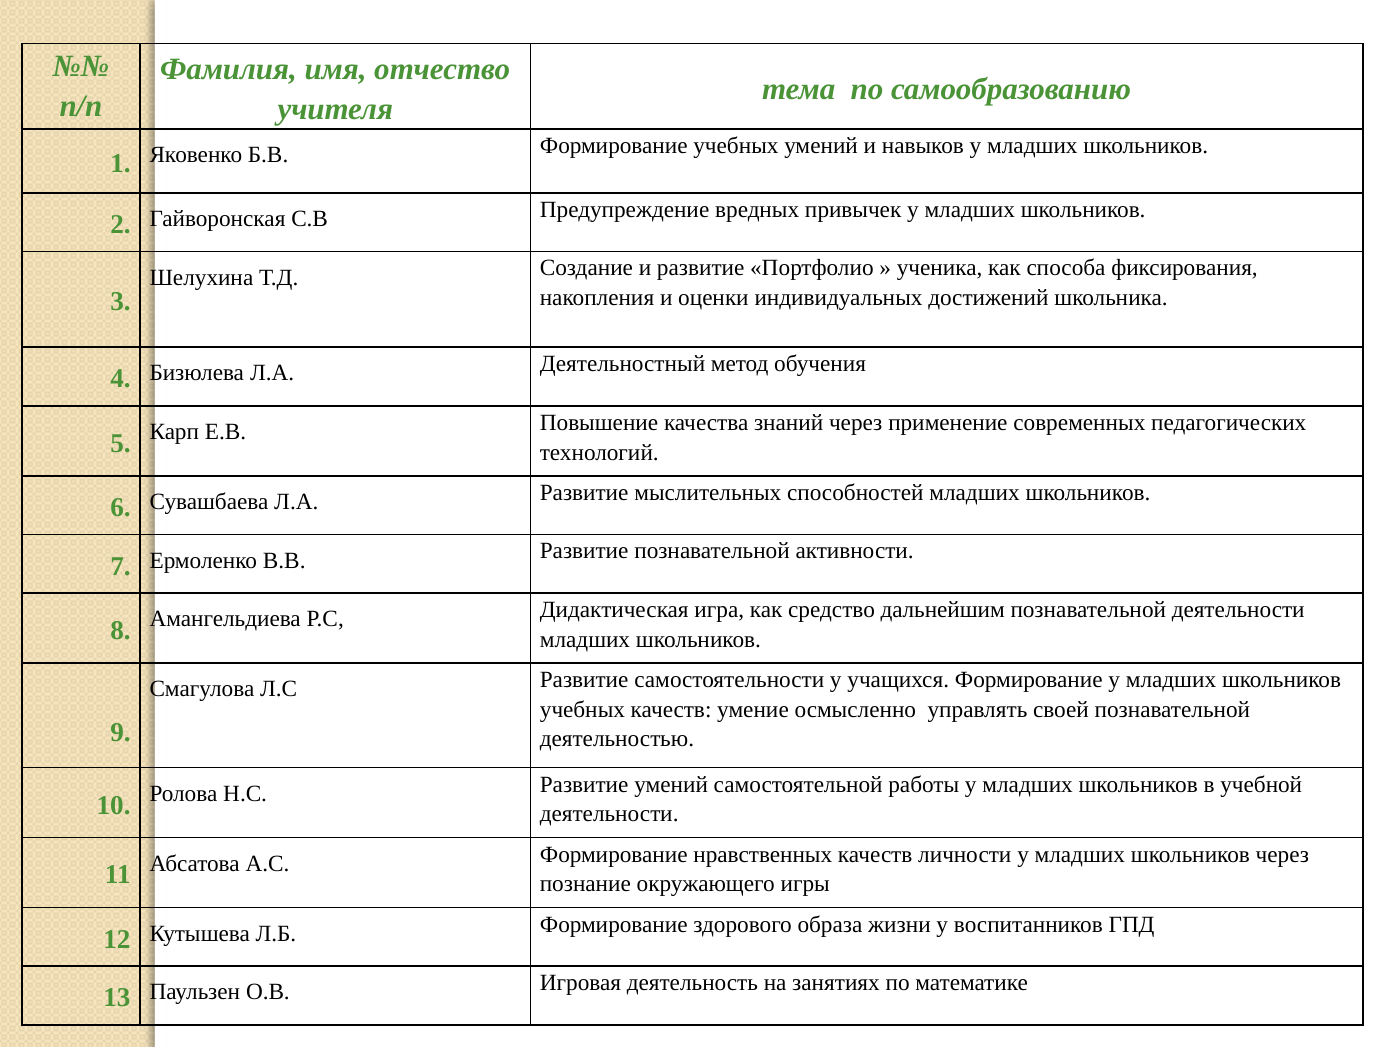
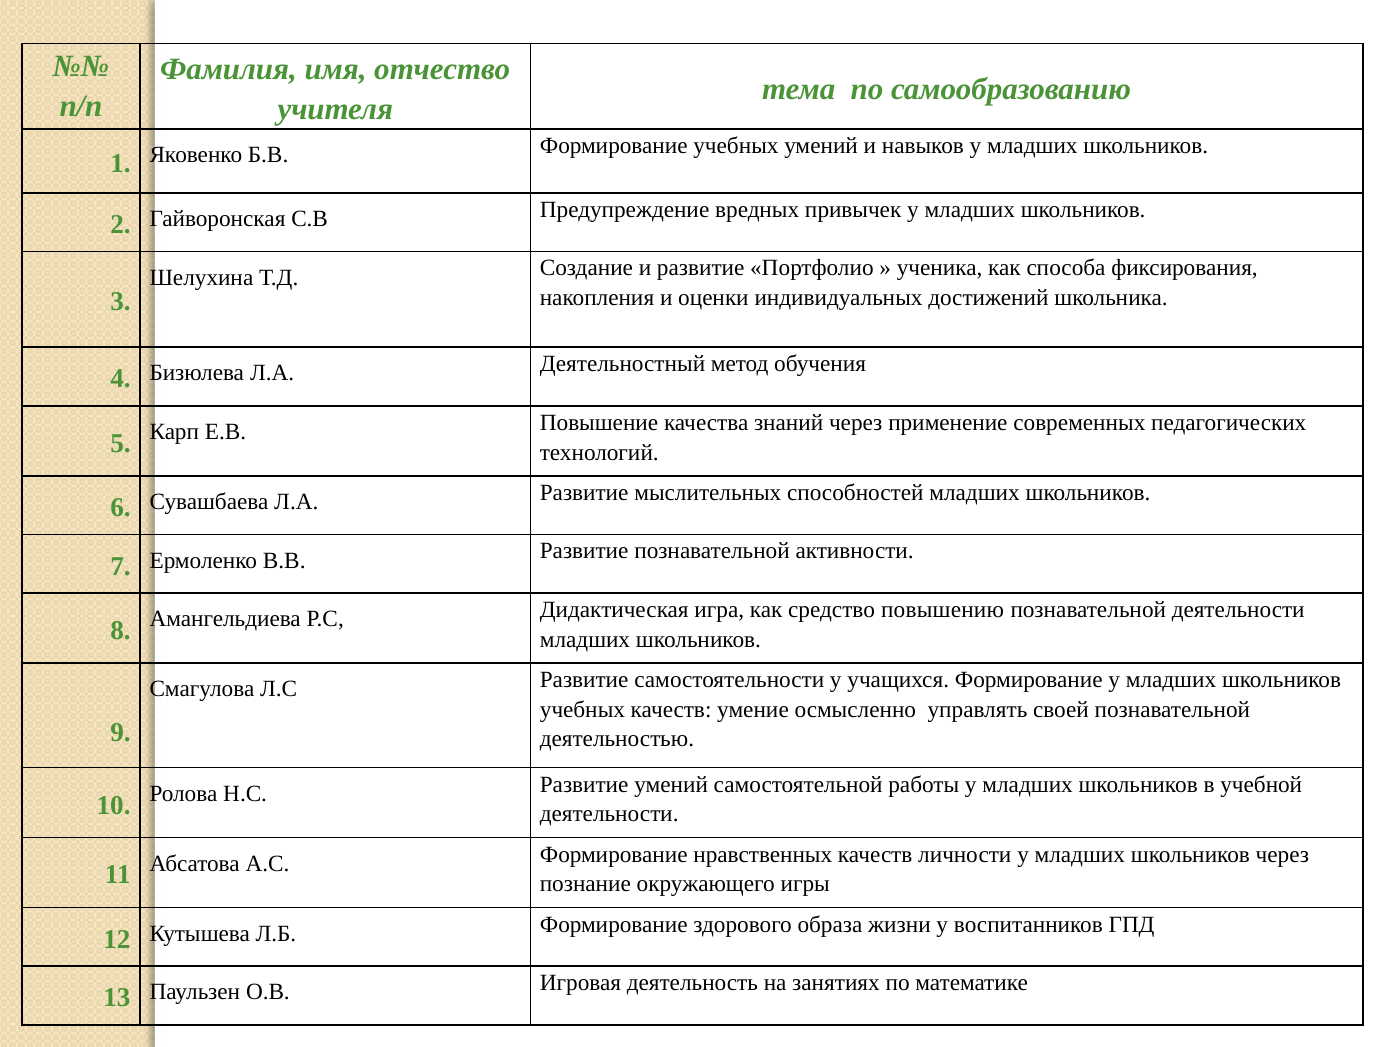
дальнейшим: дальнейшим -> повышению (943, 610)
